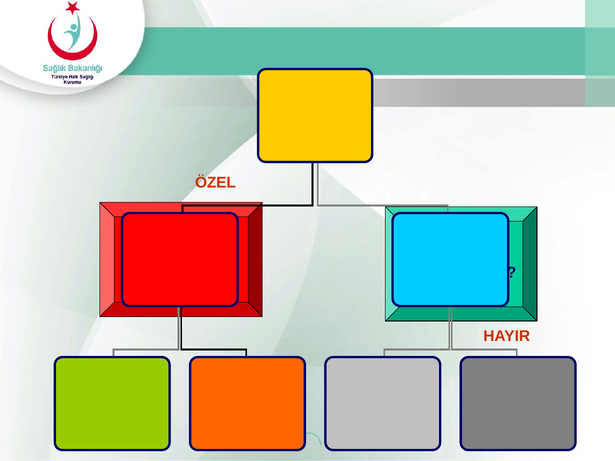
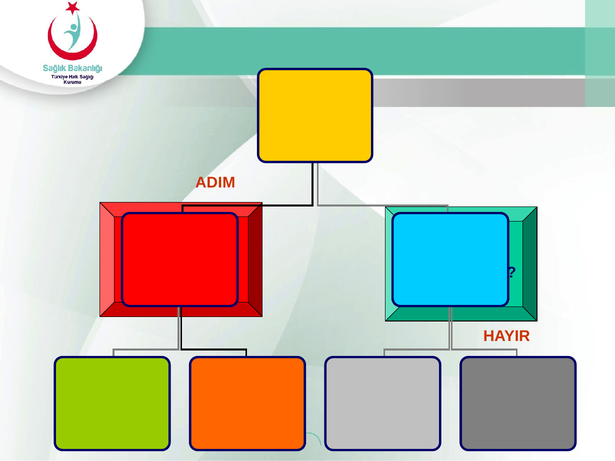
ÖZEL: ÖZEL -> ADIM (215, 183)
